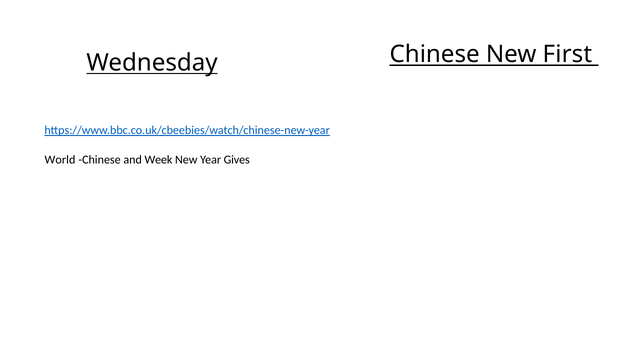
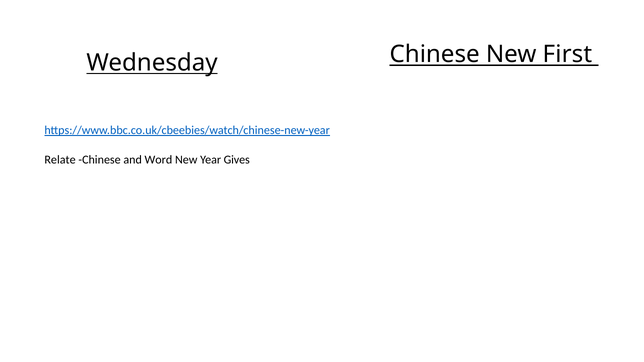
World: World -> Relate (60, 160)
Week: Week -> Word (158, 160)
